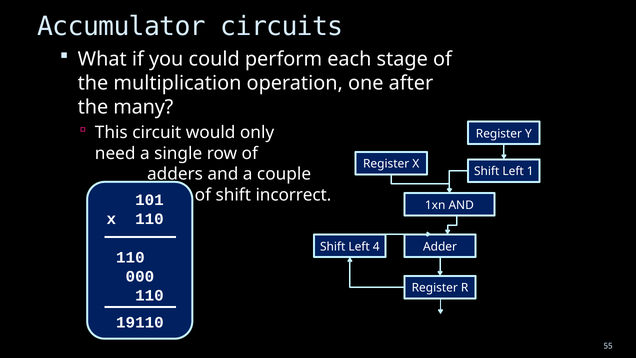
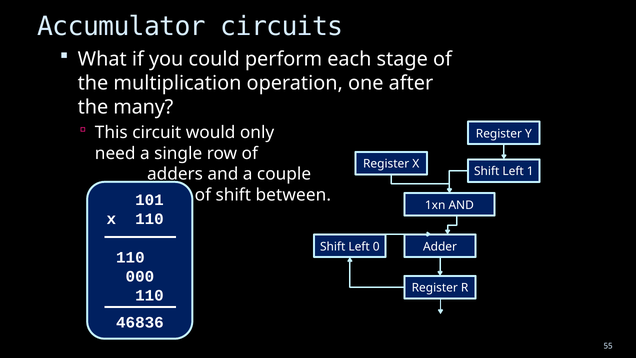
incorrect: incorrect -> between (293, 195)
4: 4 -> 0 (376, 246)
19110: 19110 -> 46836 (140, 322)
